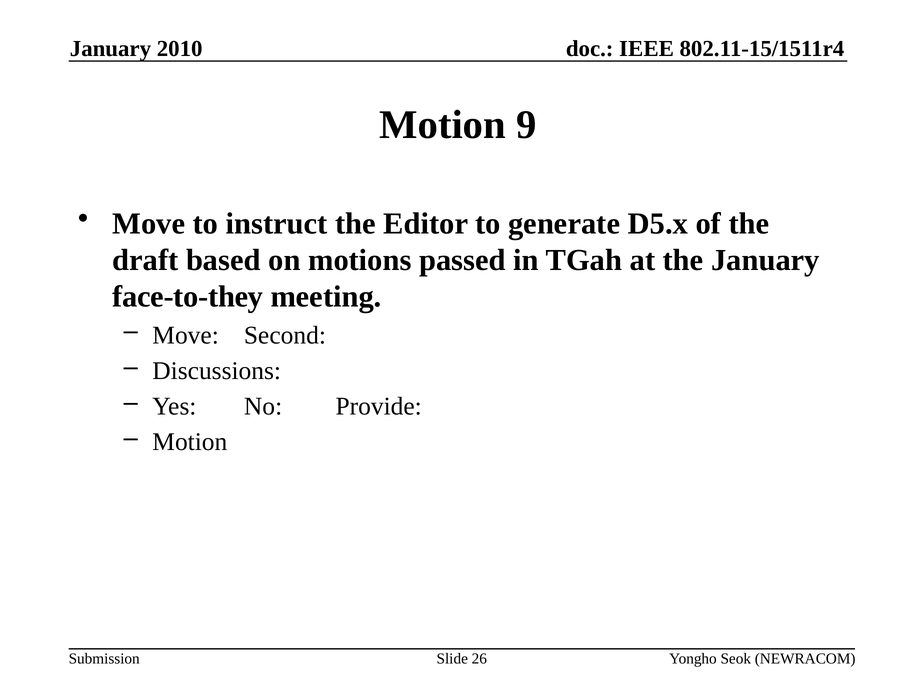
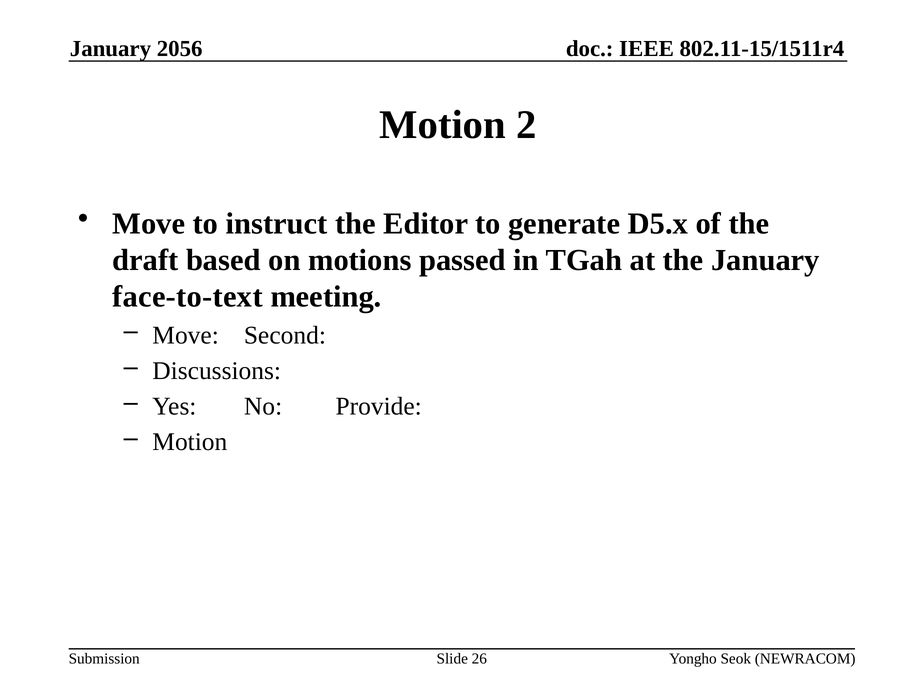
2010: 2010 -> 2056 (180, 49)
9: 9 -> 2 (526, 125)
face-to-they: face-to-they -> face-to-text (187, 297)
